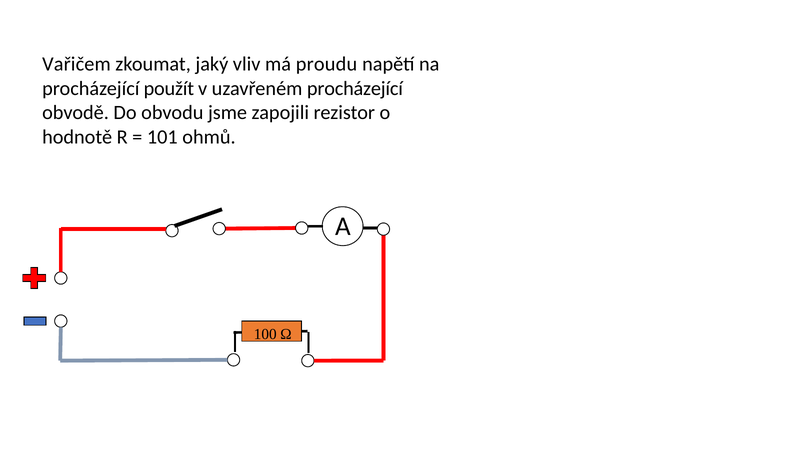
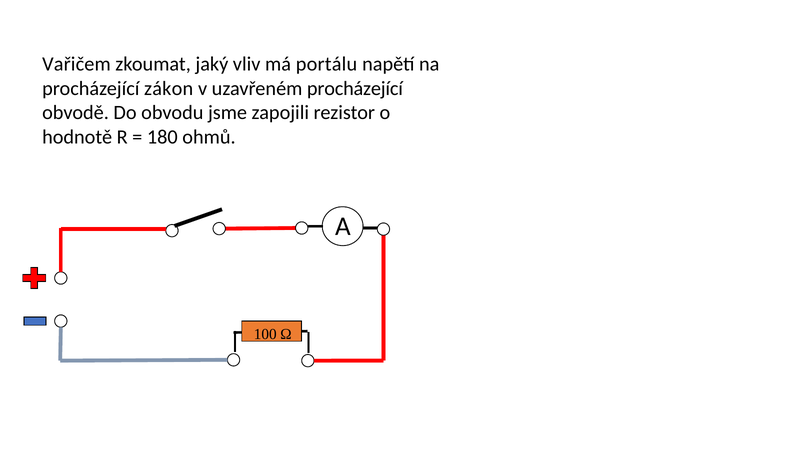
proudu: proudu -> portálu (326, 64)
použít: použít -> zákon (169, 88)
101: 101 -> 180 (162, 137)
